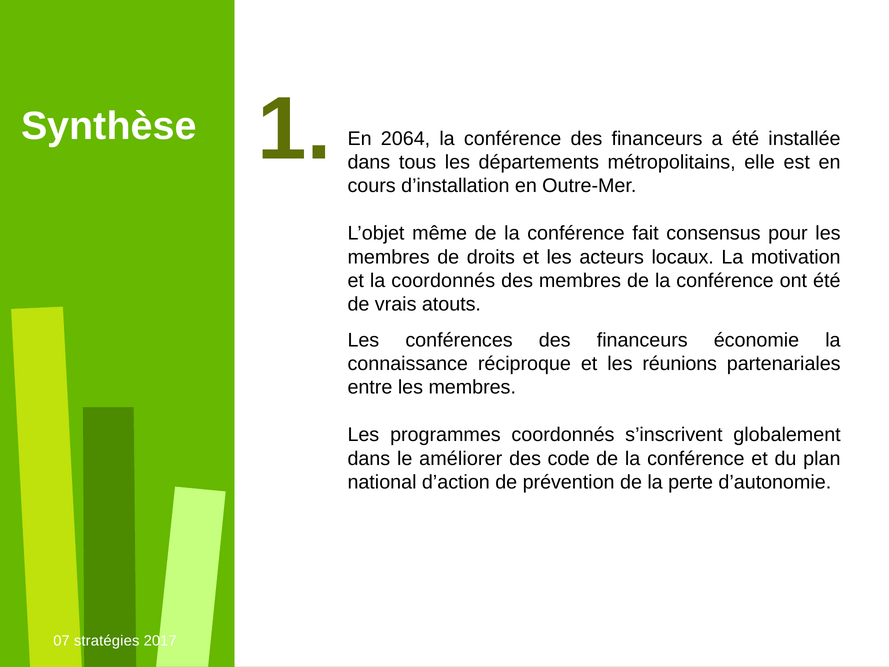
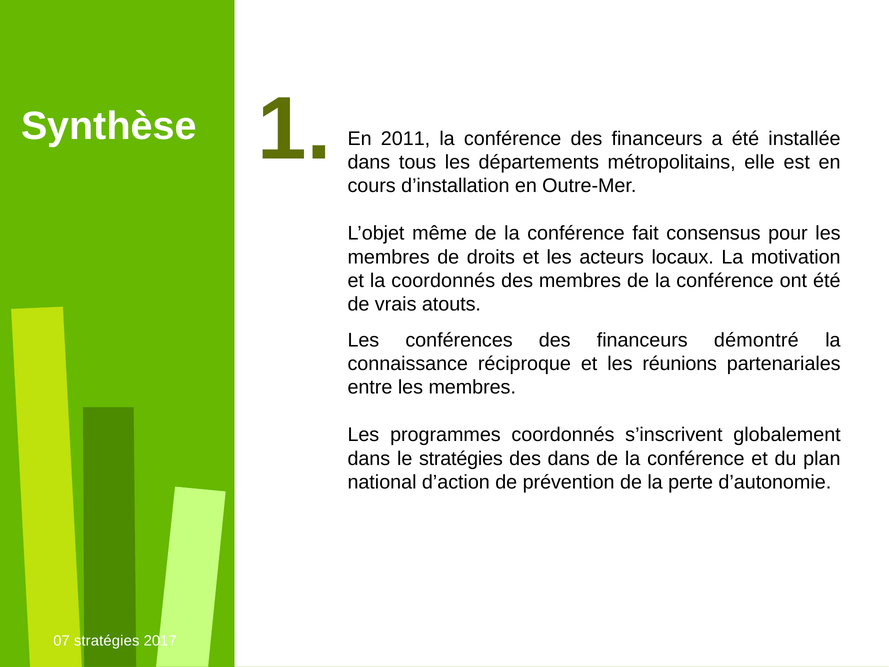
2064: 2064 -> 2011 (406, 138)
économie: économie -> démontré (756, 340)
le améliorer: améliorer -> stratégies (461, 458)
des code: code -> dans (569, 458)
